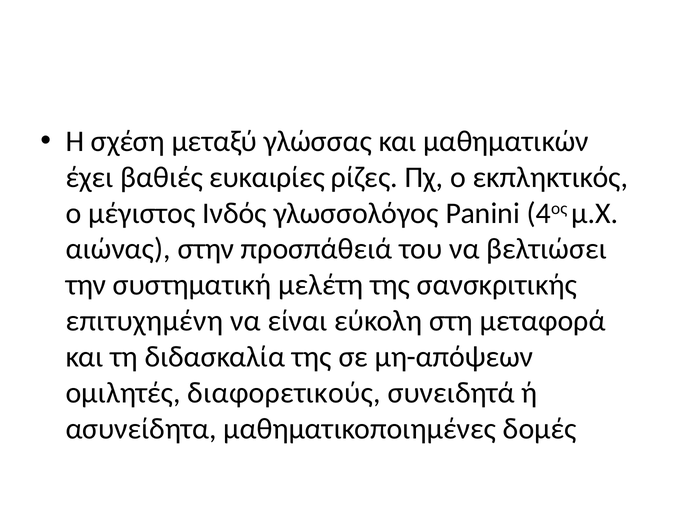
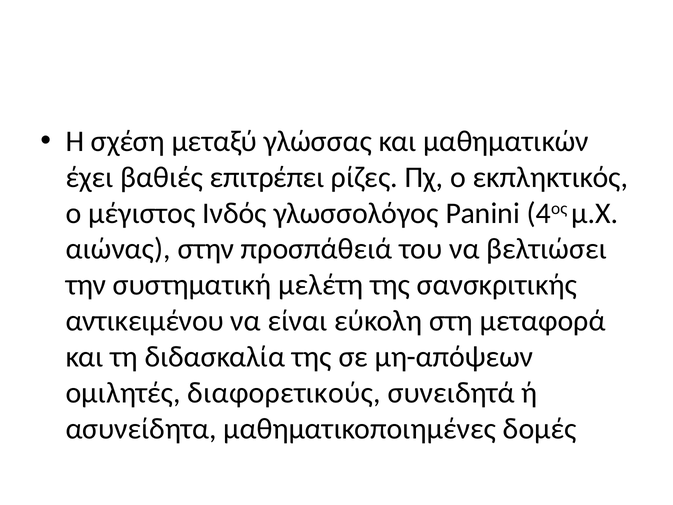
ευκαιρίες: ευκαιρίες -> επιτρέπει (267, 177)
επιτυχημένη: επιτυχημένη -> αντικειμένου (145, 321)
